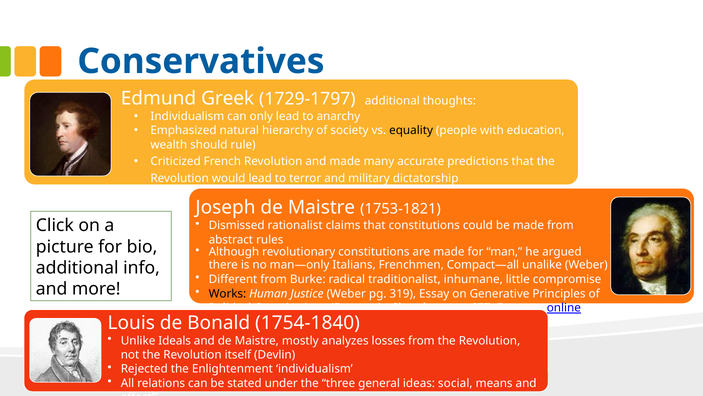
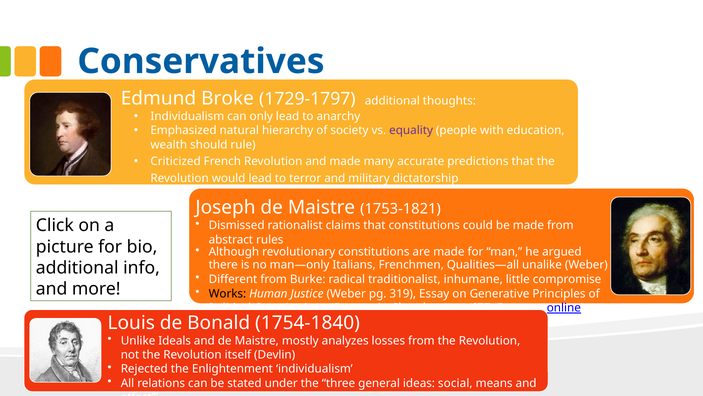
Greek: Greek -> Broke (228, 98)
equality colour: black -> purple (411, 130)
Compact—all: Compact—all -> Qualities—all (483, 264)
